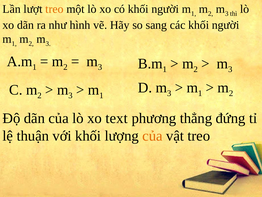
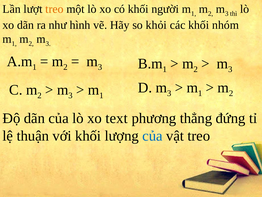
sang: sang -> khỏi (156, 25)
các khối người: người -> nhóm (226, 25)
của colour: orange -> blue (152, 135)
